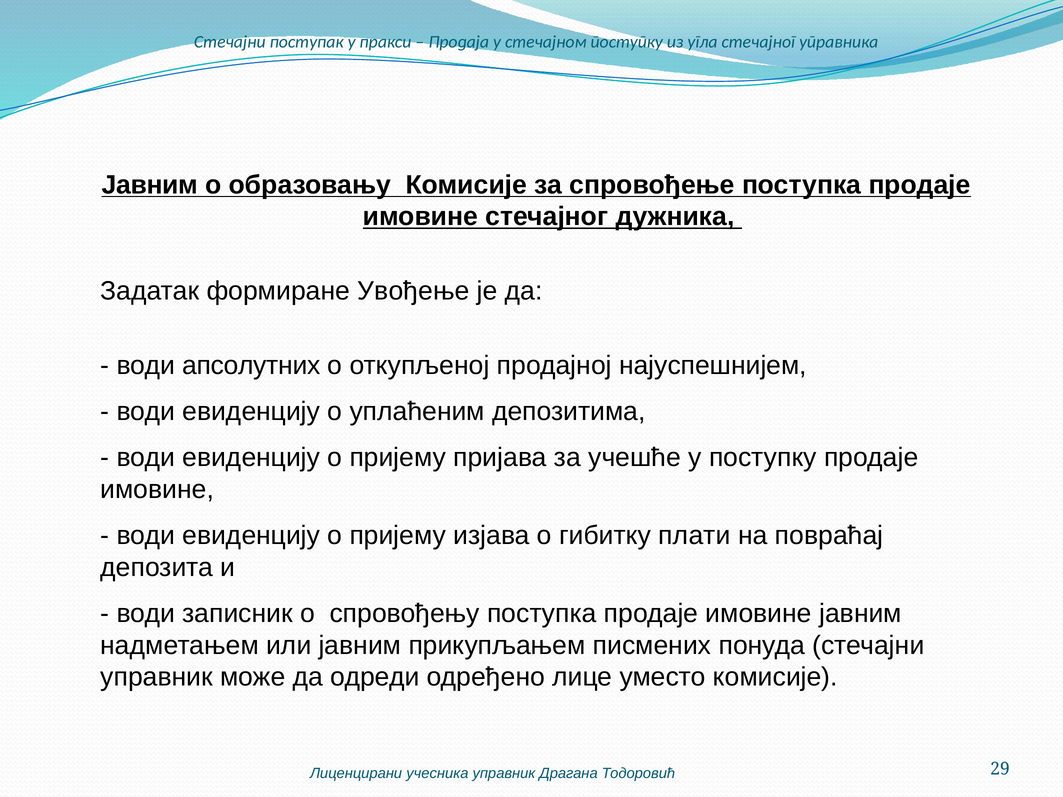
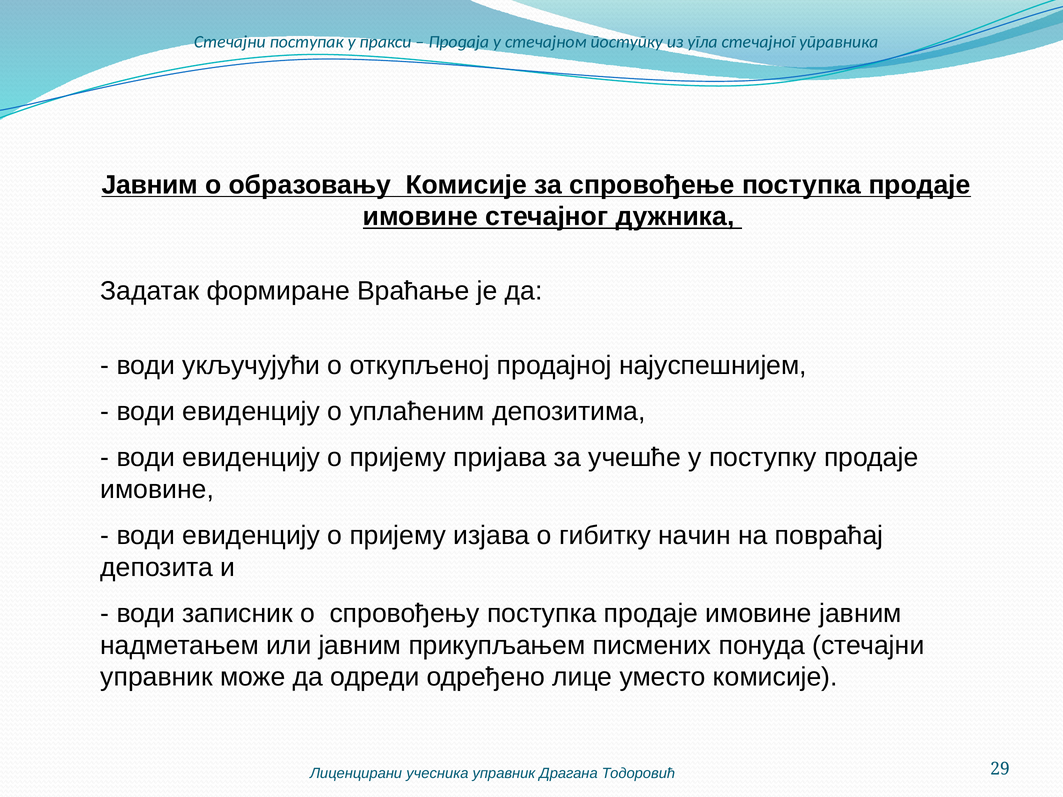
Увођење: Увођење -> Враћање (414, 291)
апсолутних: апсолутних -> укључујући (251, 366)
плати: плати -> начин (695, 536)
